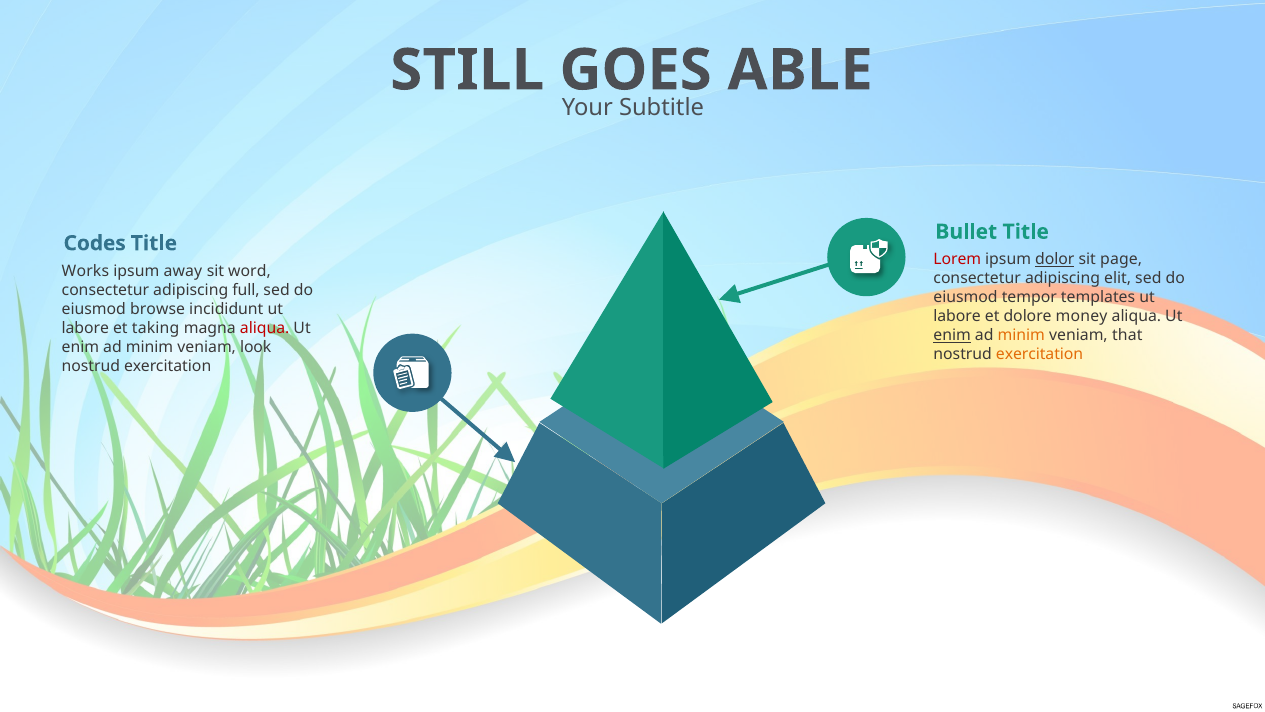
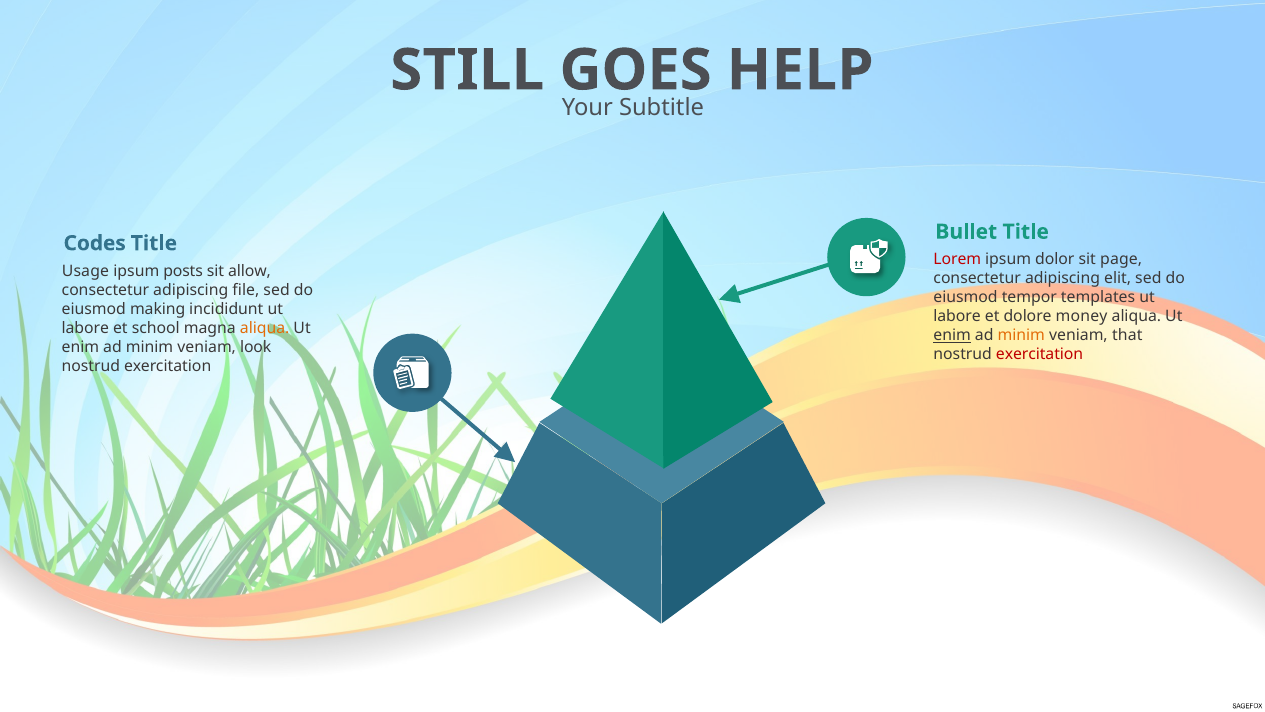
ABLE: ABLE -> HELP (800, 70)
dolor underline: present -> none (1055, 259)
Works: Works -> Usage (85, 271)
away: away -> posts (183, 271)
word: word -> allow (250, 271)
full: full -> file (246, 290)
browse: browse -> making (158, 309)
taking: taking -> school (156, 328)
aliqua colour: red -> orange (265, 328)
exercitation colour: orange -> red (1040, 354)
